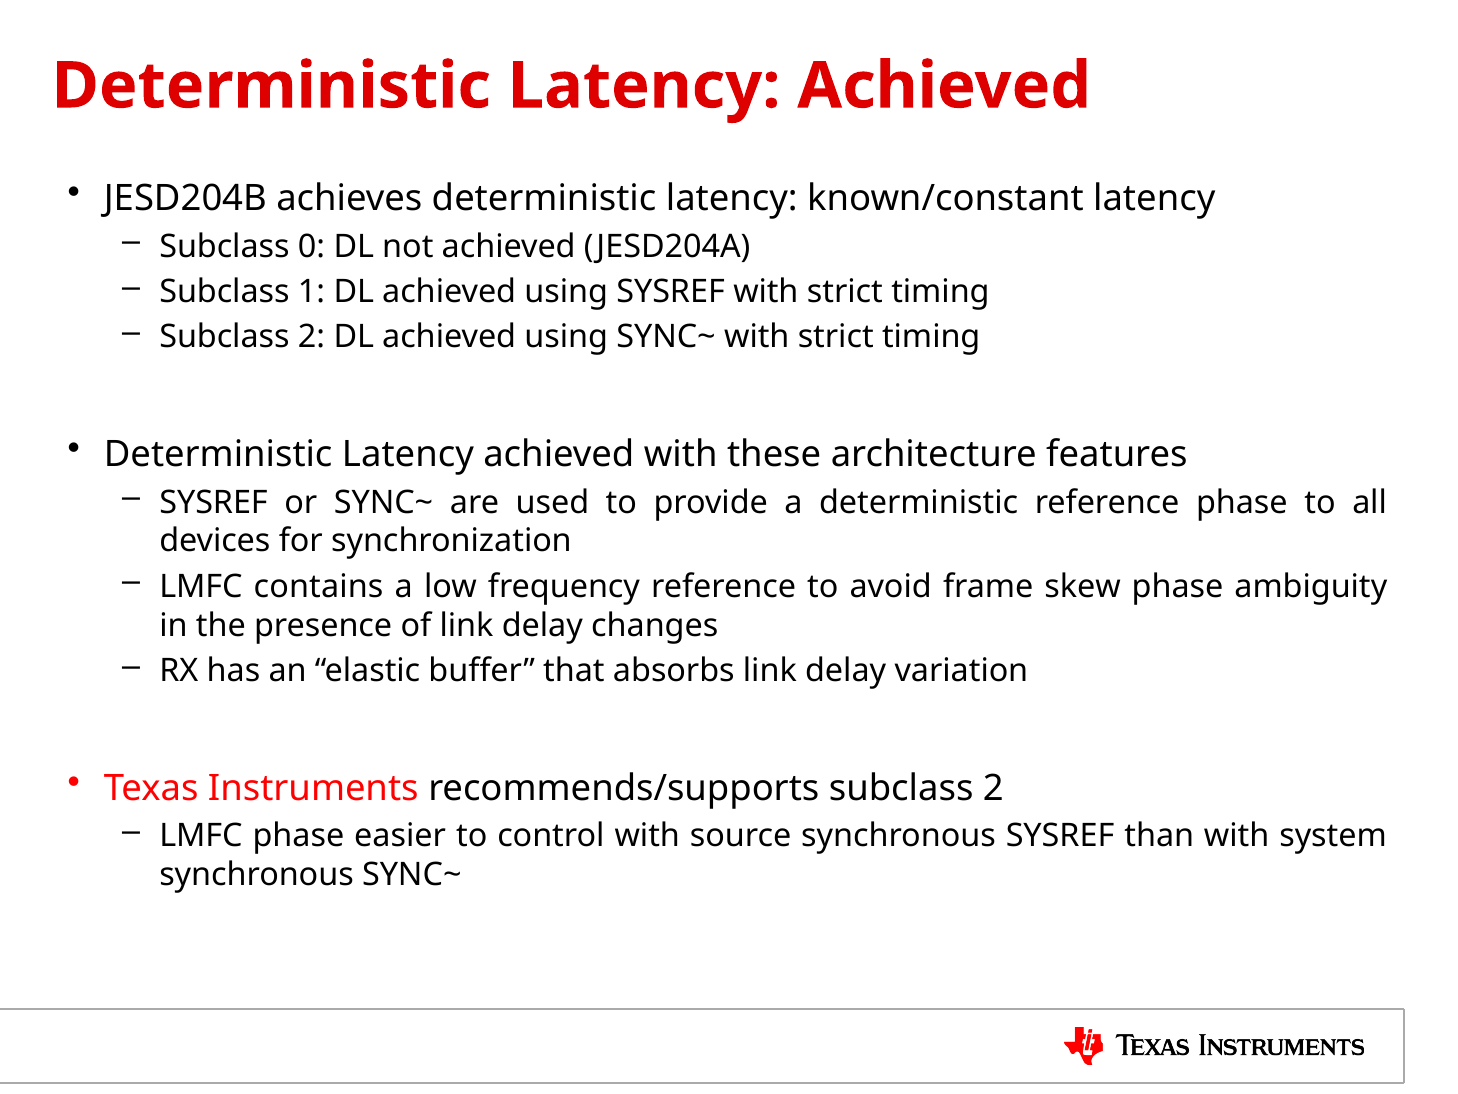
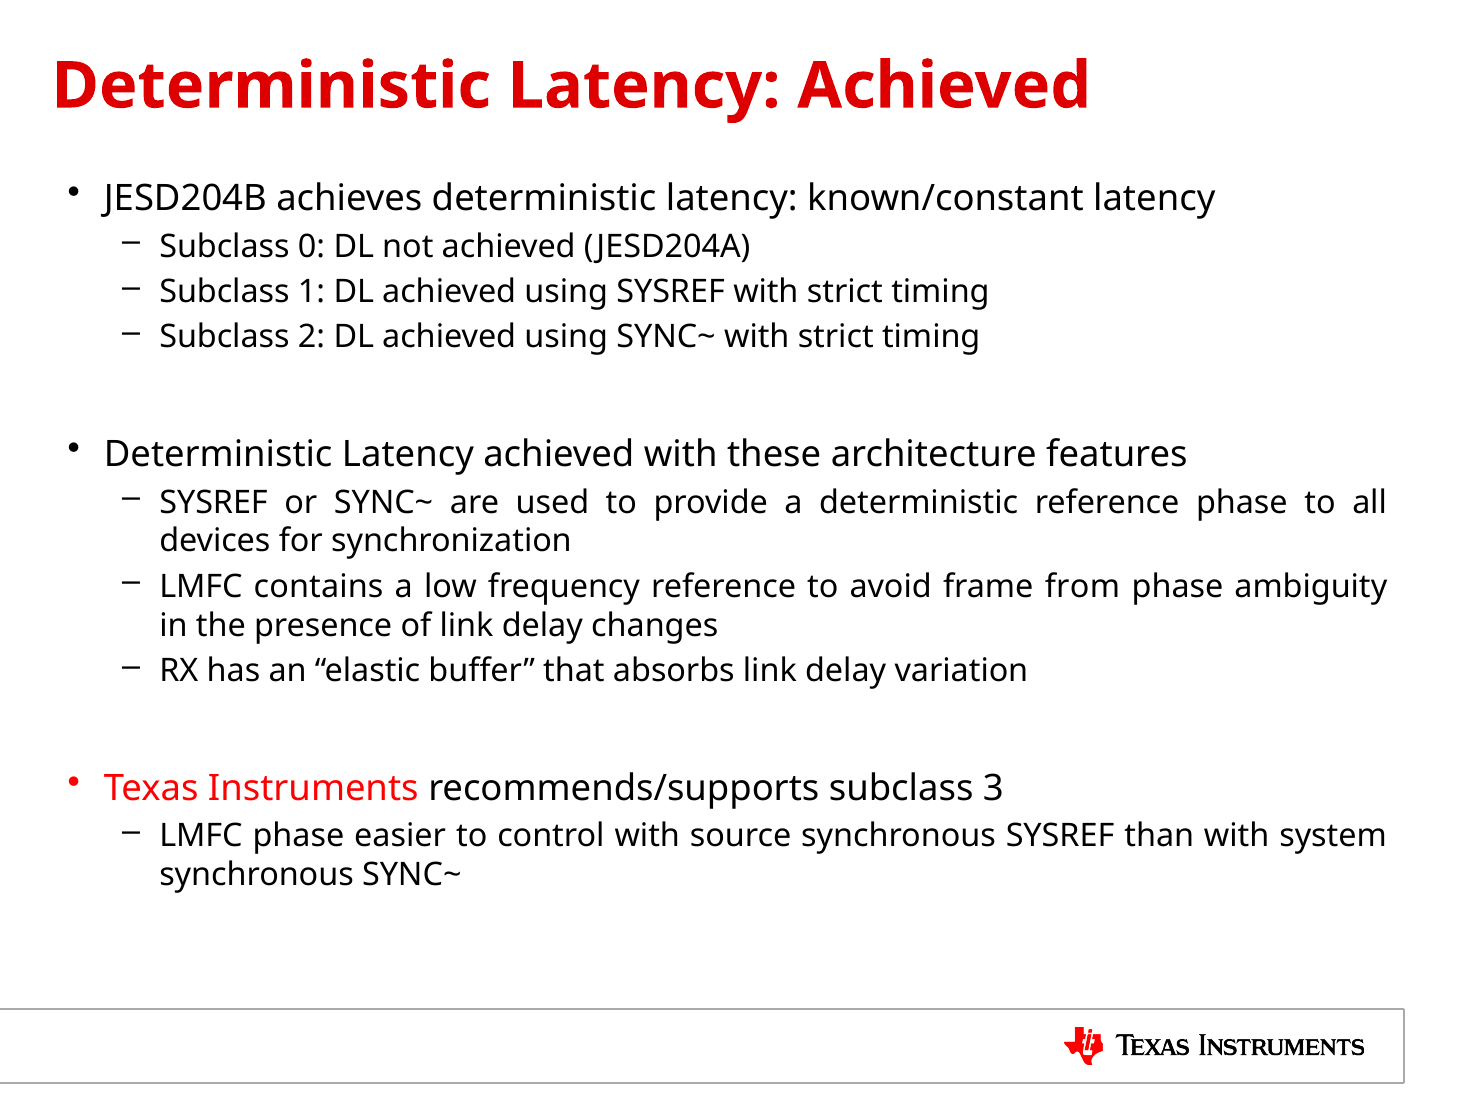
skew: skew -> from (1082, 586)
recommends/supports subclass 2: 2 -> 3 (993, 788)
